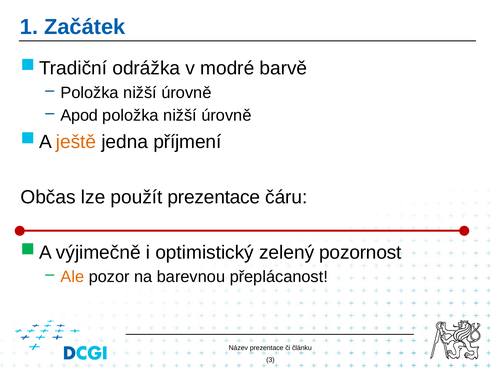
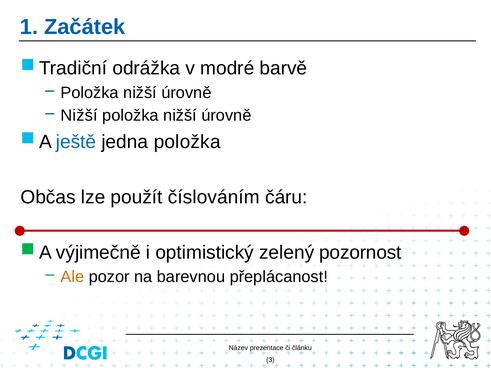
Apod: Apod -> Nižší (79, 116)
ještě colour: orange -> blue (76, 142)
jedna příjmení: příjmení -> položka (187, 142)
použít prezentace: prezentace -> číslováním (214, 197)
